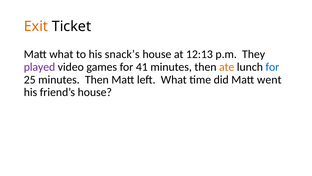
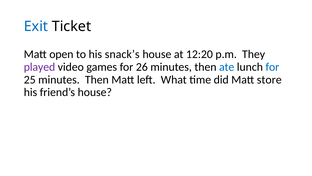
Exit colour: orange -> blue (36, 26)
Matt what: what -> open (61, 54)
12:13: 12:13 -> 12:20 (199, 54)
41: 41 -> 26 (142, 67)
ate colour: orange -> blue (227, 67)
went: went -> store (269, 79)
